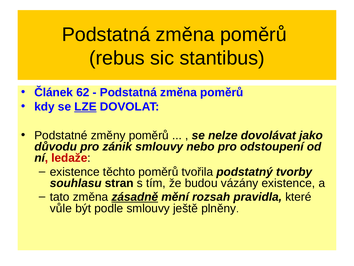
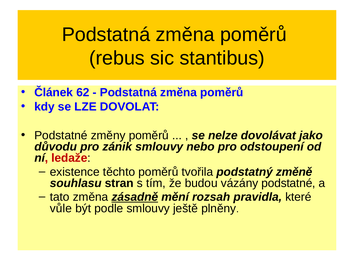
LZE underline: present -> none (85, 107)
tvorby: tvorby -> změně (294, 172)
vázány existence: existence -> podstatné (288, 183)
